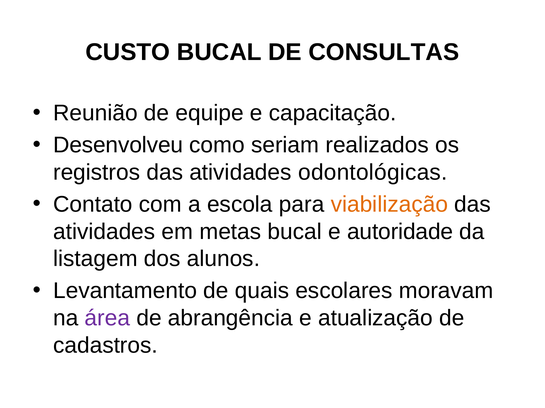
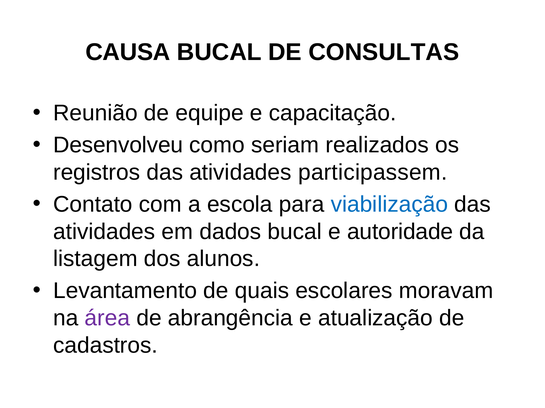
CUSTO: CUSTO -> CAUSA (128, 52)
odontológicas: odontológicas -> participassem (373, 173)
viabilização colour: orange -> blue (389, 205)
metas: metas -> dados (230, 232)
